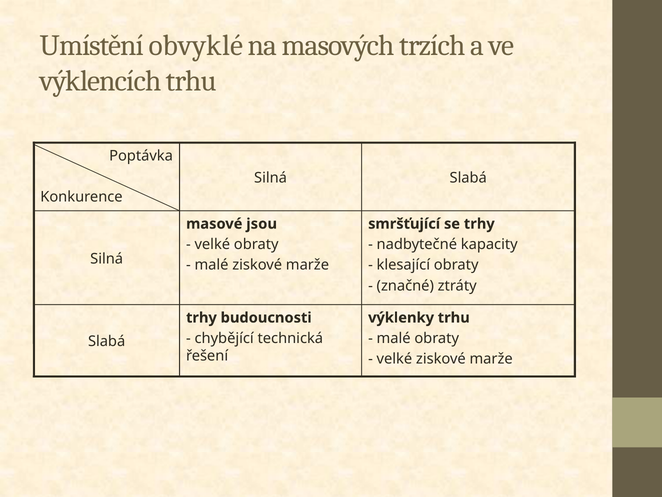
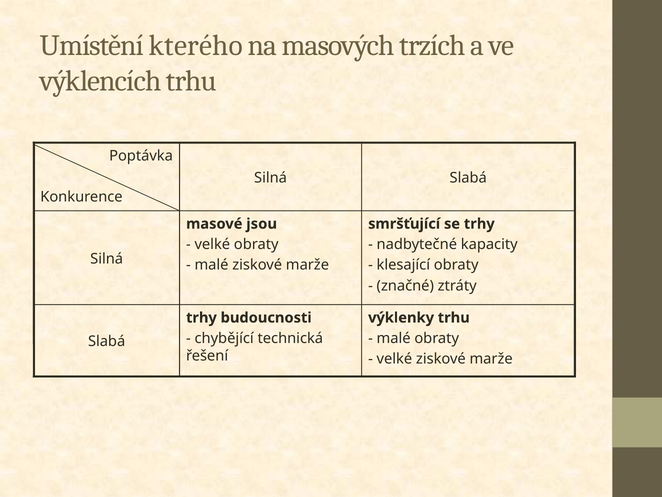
obvyklé: obvyklé -> kterého (196, 46)
